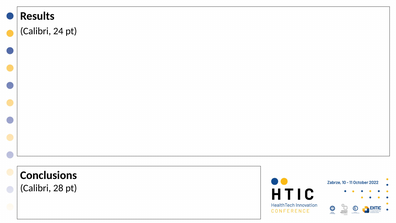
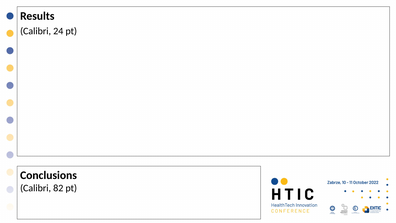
28: 28 -> 82 (58, 188)
